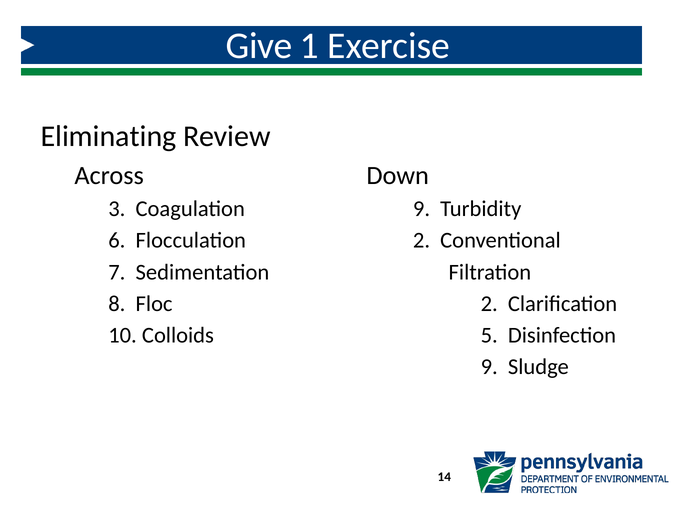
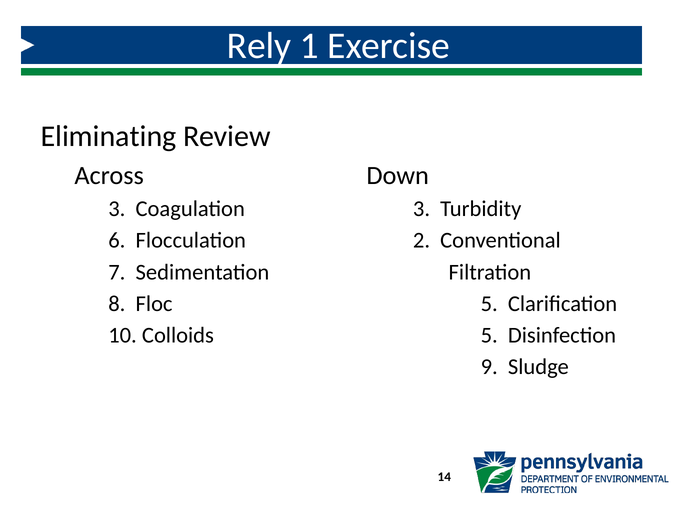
Give: Give -> Rely (259, 46)
Coagulation 9: 9 -> 3 (422, 209)
Floc 2: 2 -> 5 (489, 304)
